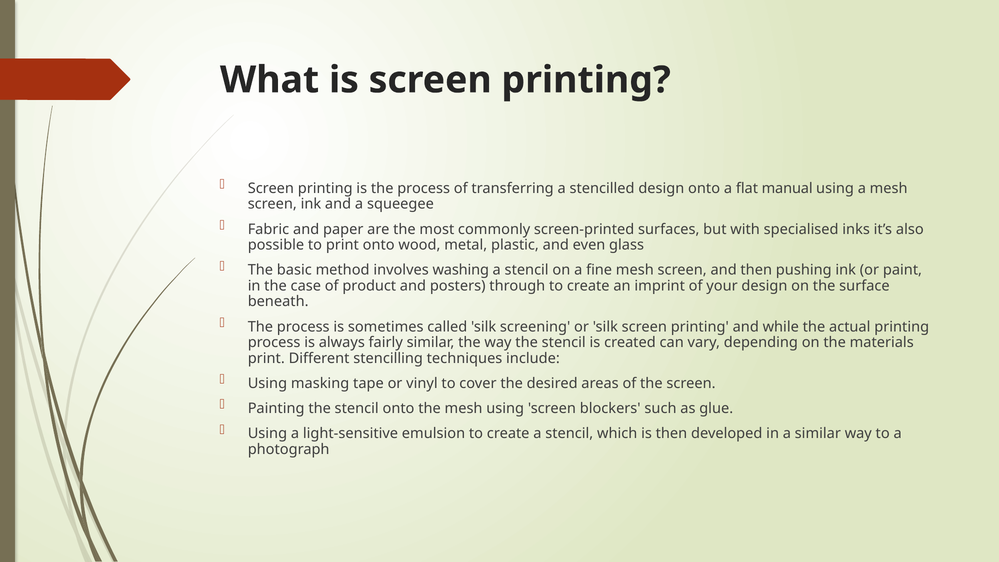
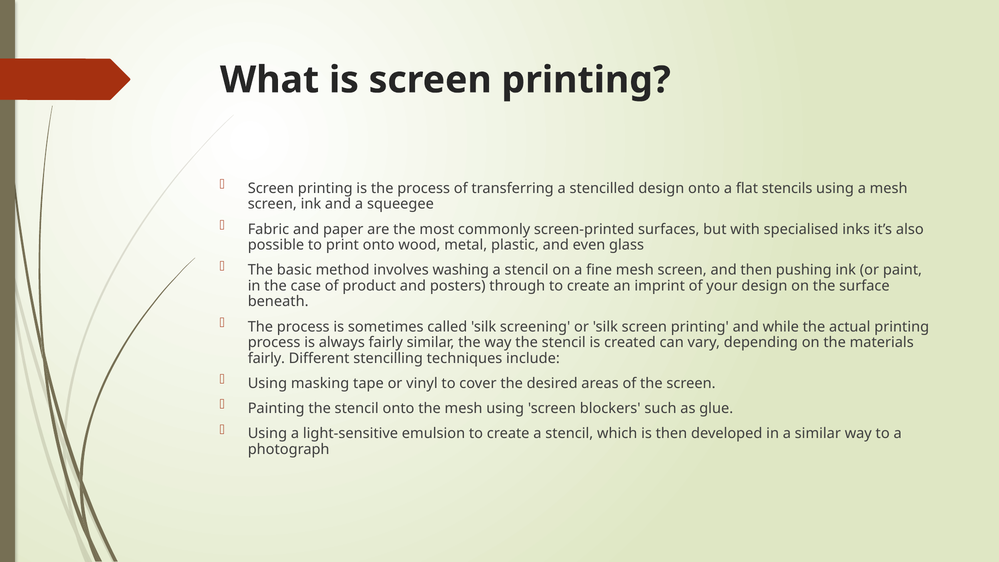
manual: manual -> stencils (787, 188)
print: print -> fairly (266, 358)
